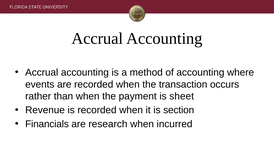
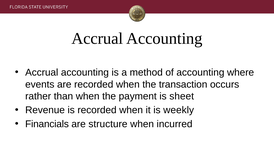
section: section -> weekly (179, 110)
research: research -> structure (108, 124)
